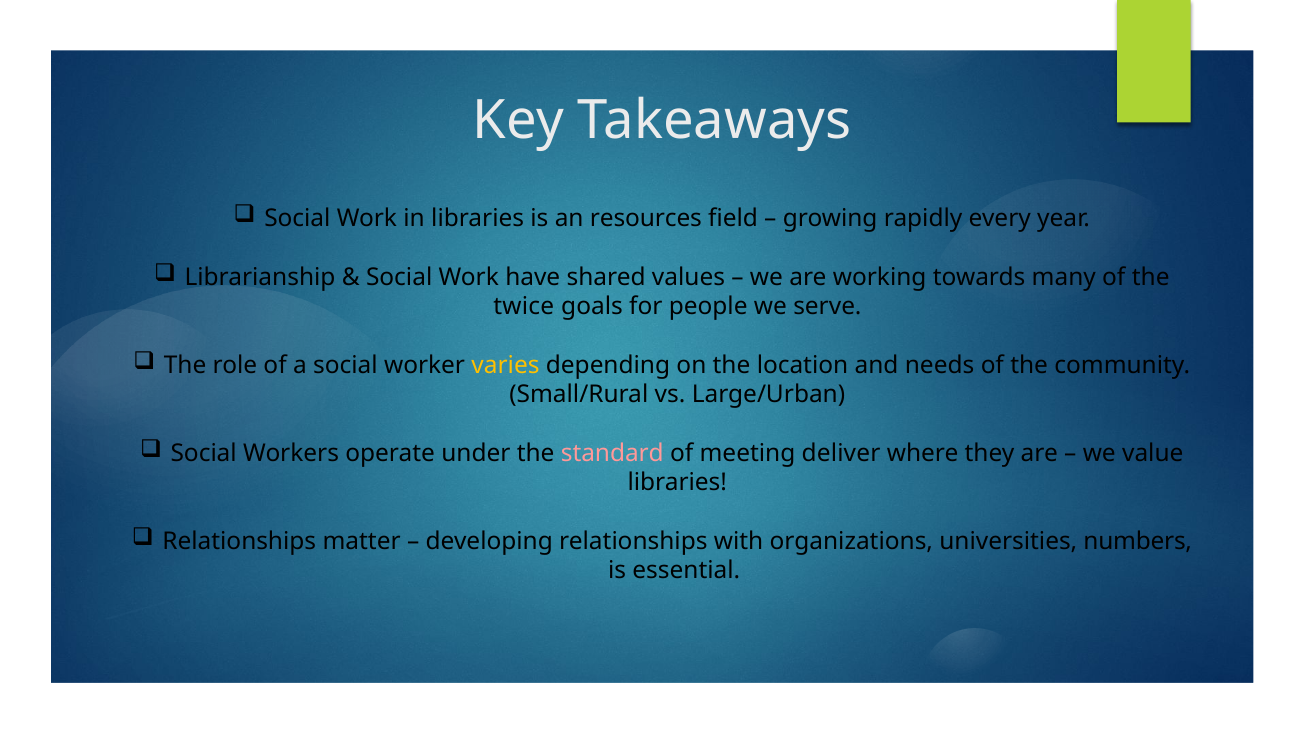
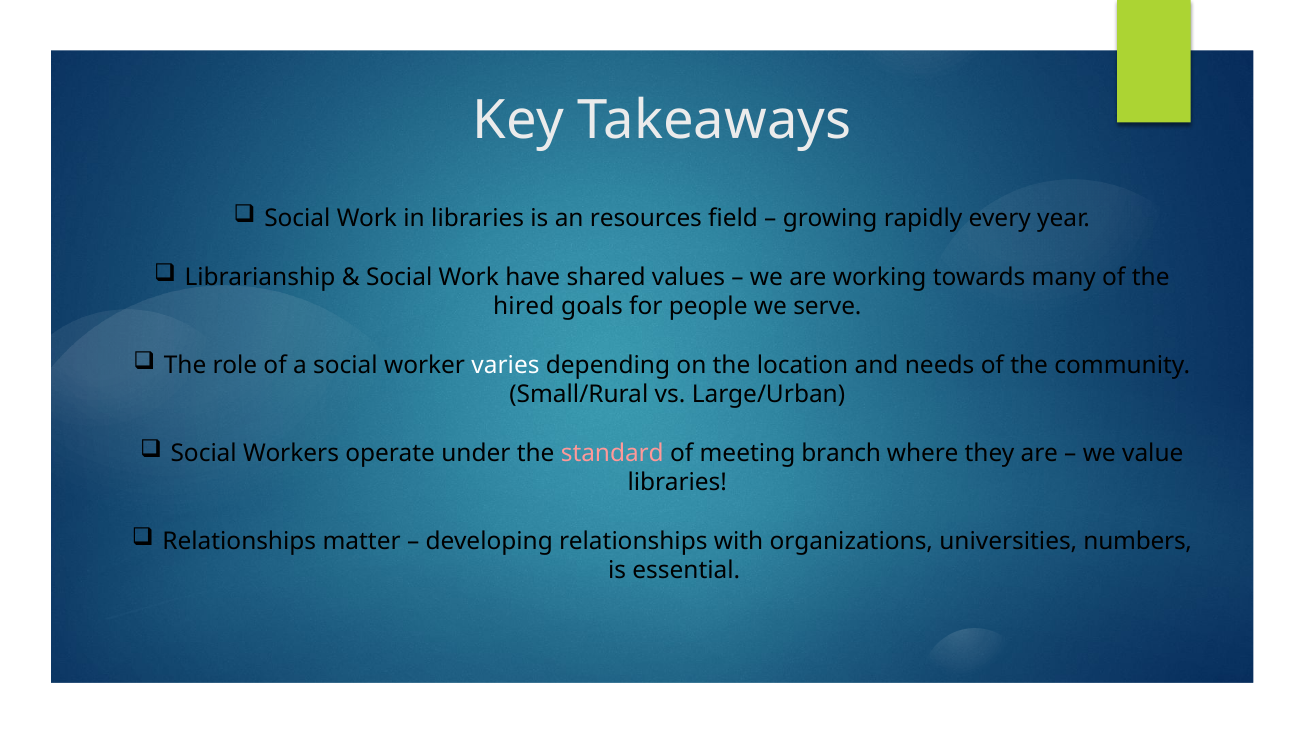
twice: twice -> hired (524, 306)
varies colour: yellow -> white (505, 365)
deliver: deliver -> branch (841, 453)
